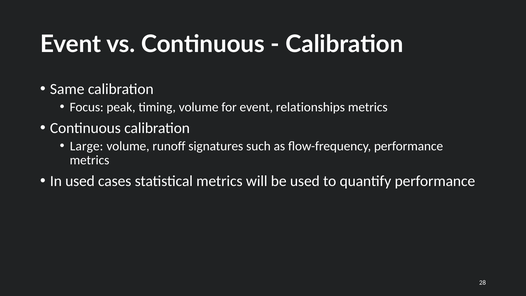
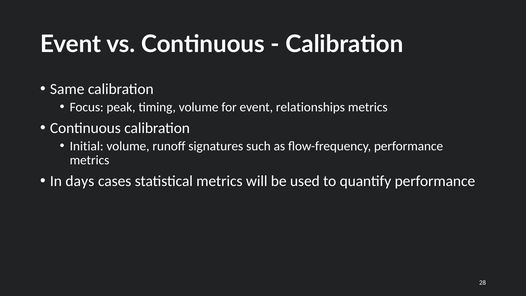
Large: Large -> Initial (87, 146)
In used: used -> days (80, 181)
